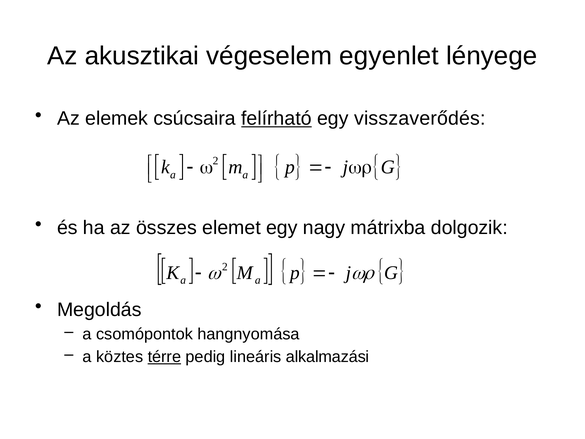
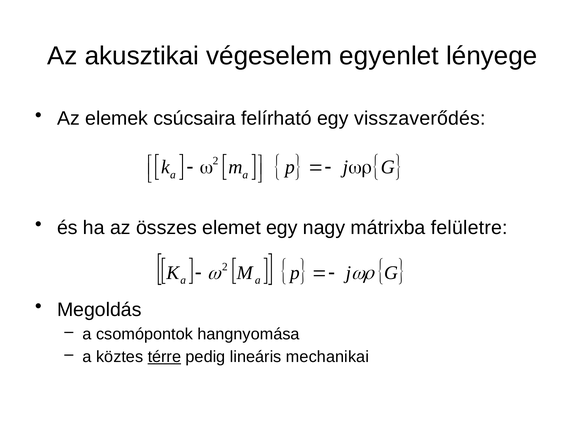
felírható underline: present -> none (276, 118)
dolgozik: dolgozik -> felületre (469, 228)
alkalmazási: alkalmazási -> mechanikai (327, 357)
